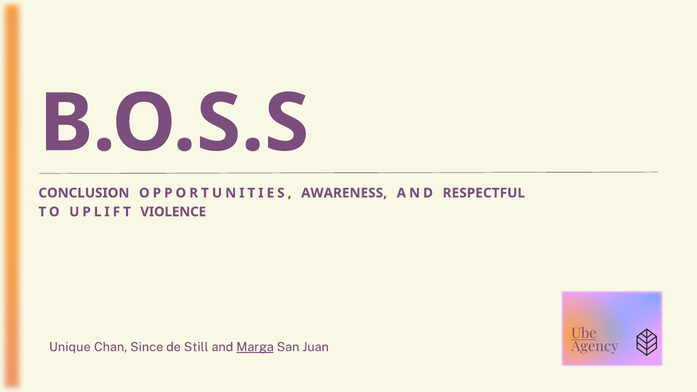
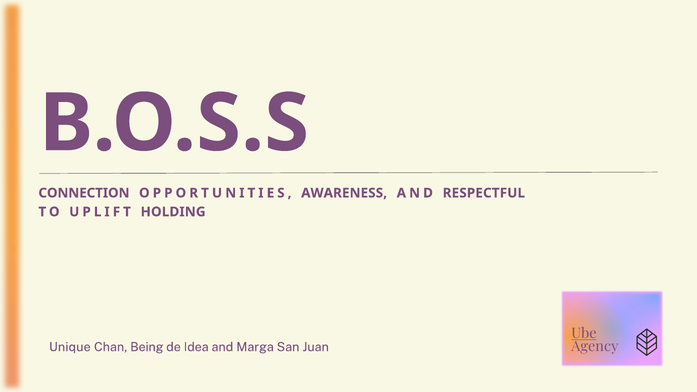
CONCLUSION: CONCLUSION -> CONNECTION (84, 193)
VIOLENCE: VIOLENCE -> HOLDING (173, 212)
Since: Since -> Being (147, 347)
Still: Still -> Idea (196, 347)
Marga underline: present -> none (255, 347)
